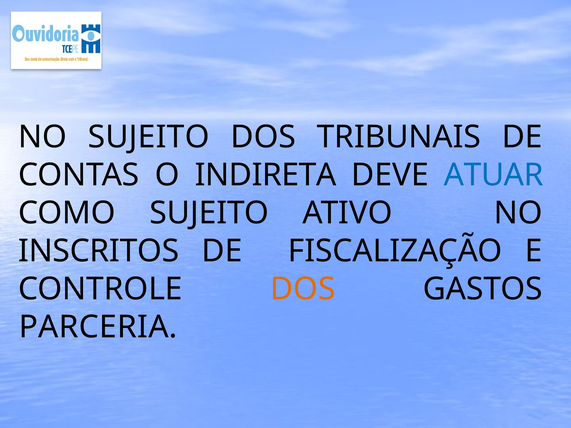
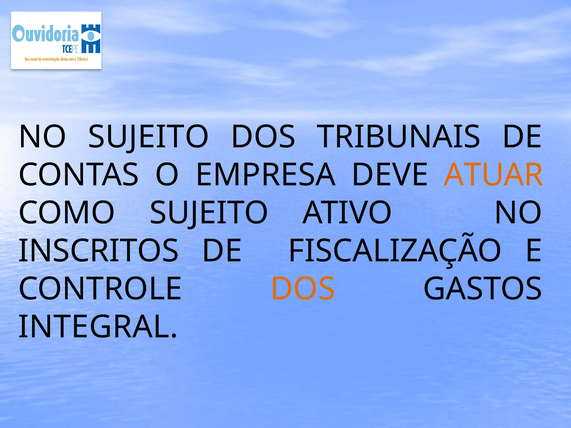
INDIRETA: INDIRETA -> EMPRESA (266, 175)
ATUAR colour: blue -> orange (494, 175)
PARCERIA: PARCERIA -> INTEGRAL (98, 327)
